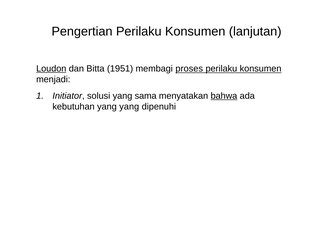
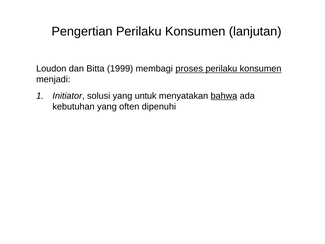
Loudon underline: present -> none (51, 69)
1951: 1951 -> 1999 (120, 69)
sama: sama -> untuk (146, 96)
yang yang: yang -> often (129, 107)
